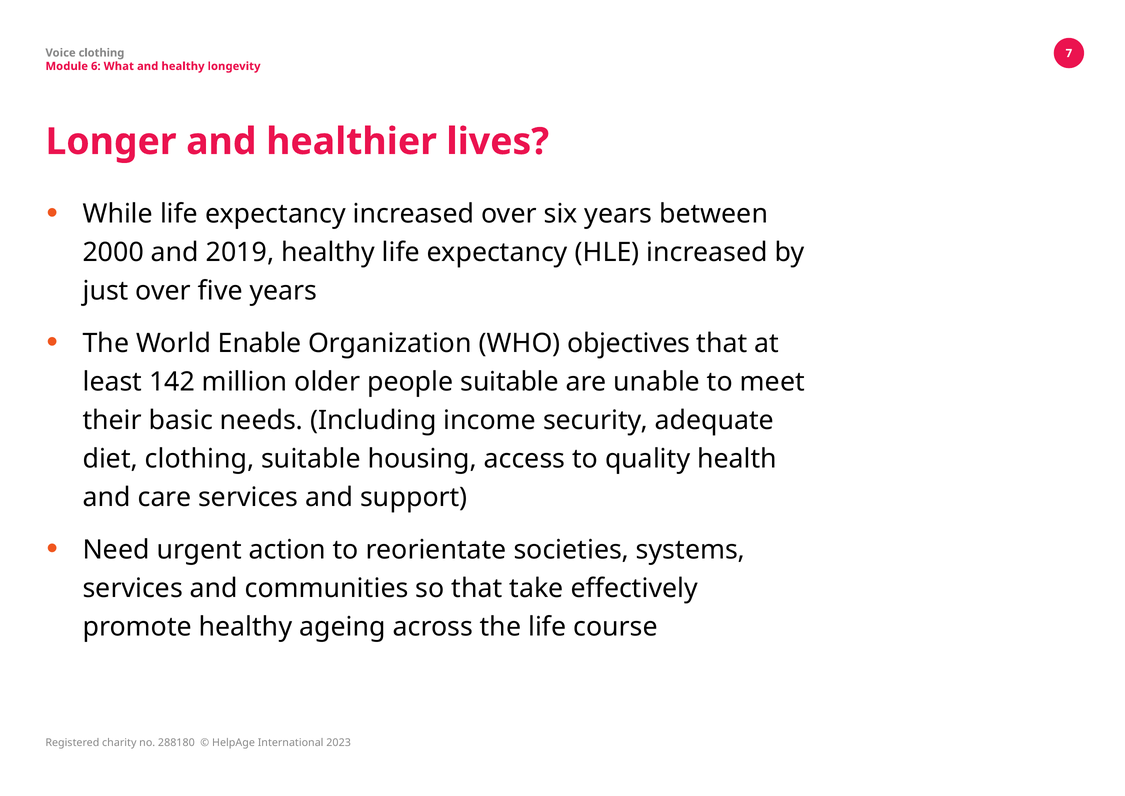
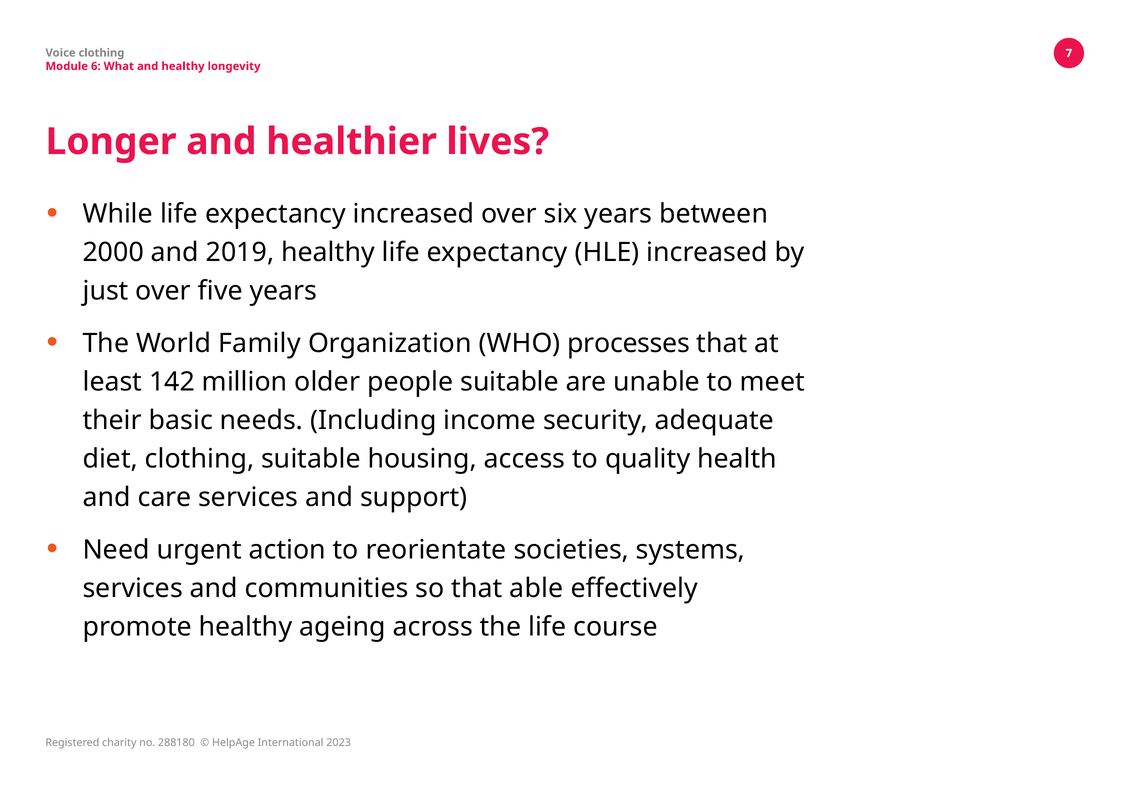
Enable: Enable -> Family (259, 343)
objectives: objectives -> processes (629, 343)
take: take -> able (536, 588)
